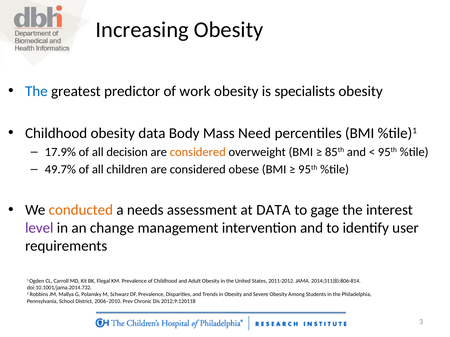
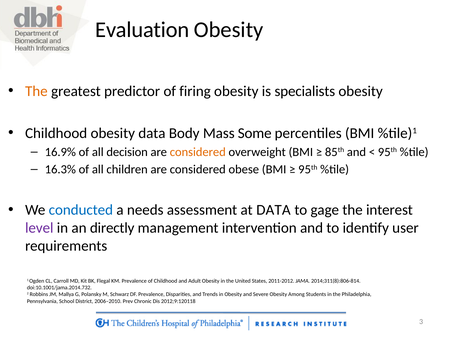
Increasing: Increasing -> Evaluation (142, 30)
The colour: blue -> orange (36, 91)
work: work -> firing (195, 91)
Need: Need -> Some (255, 133)
17.9%: 17.9% -> 16.9% (60, 152)
49.7%: 49.7% -> 16.3% (60, 170)
conducted colour: orange -> blue (81, 210)
change: change -> directly (112, 228)
